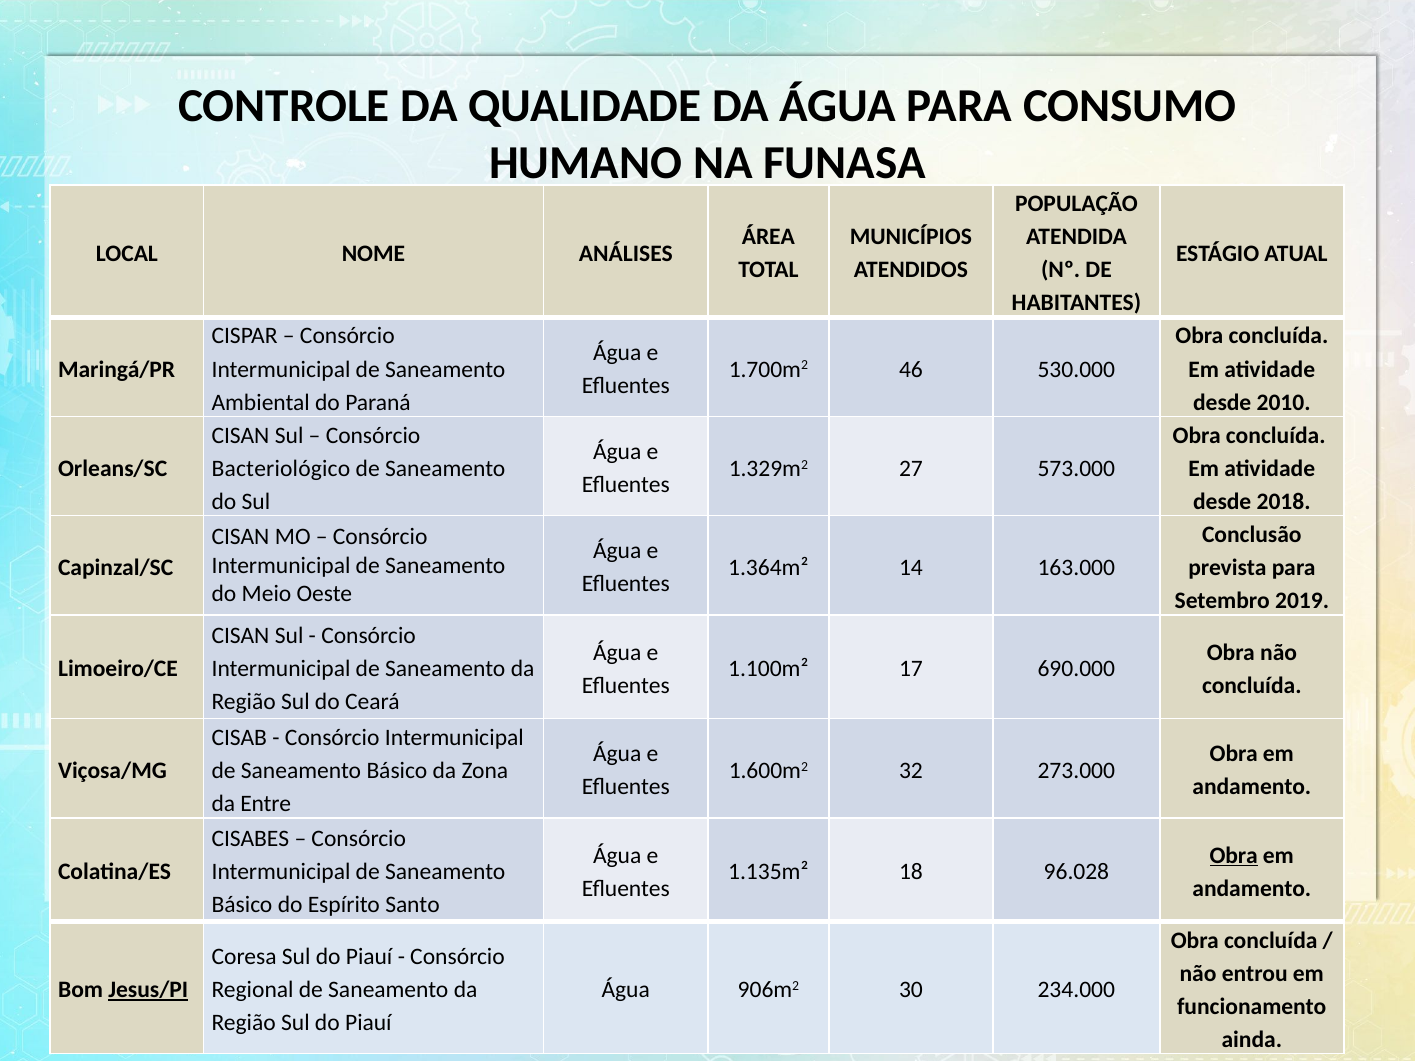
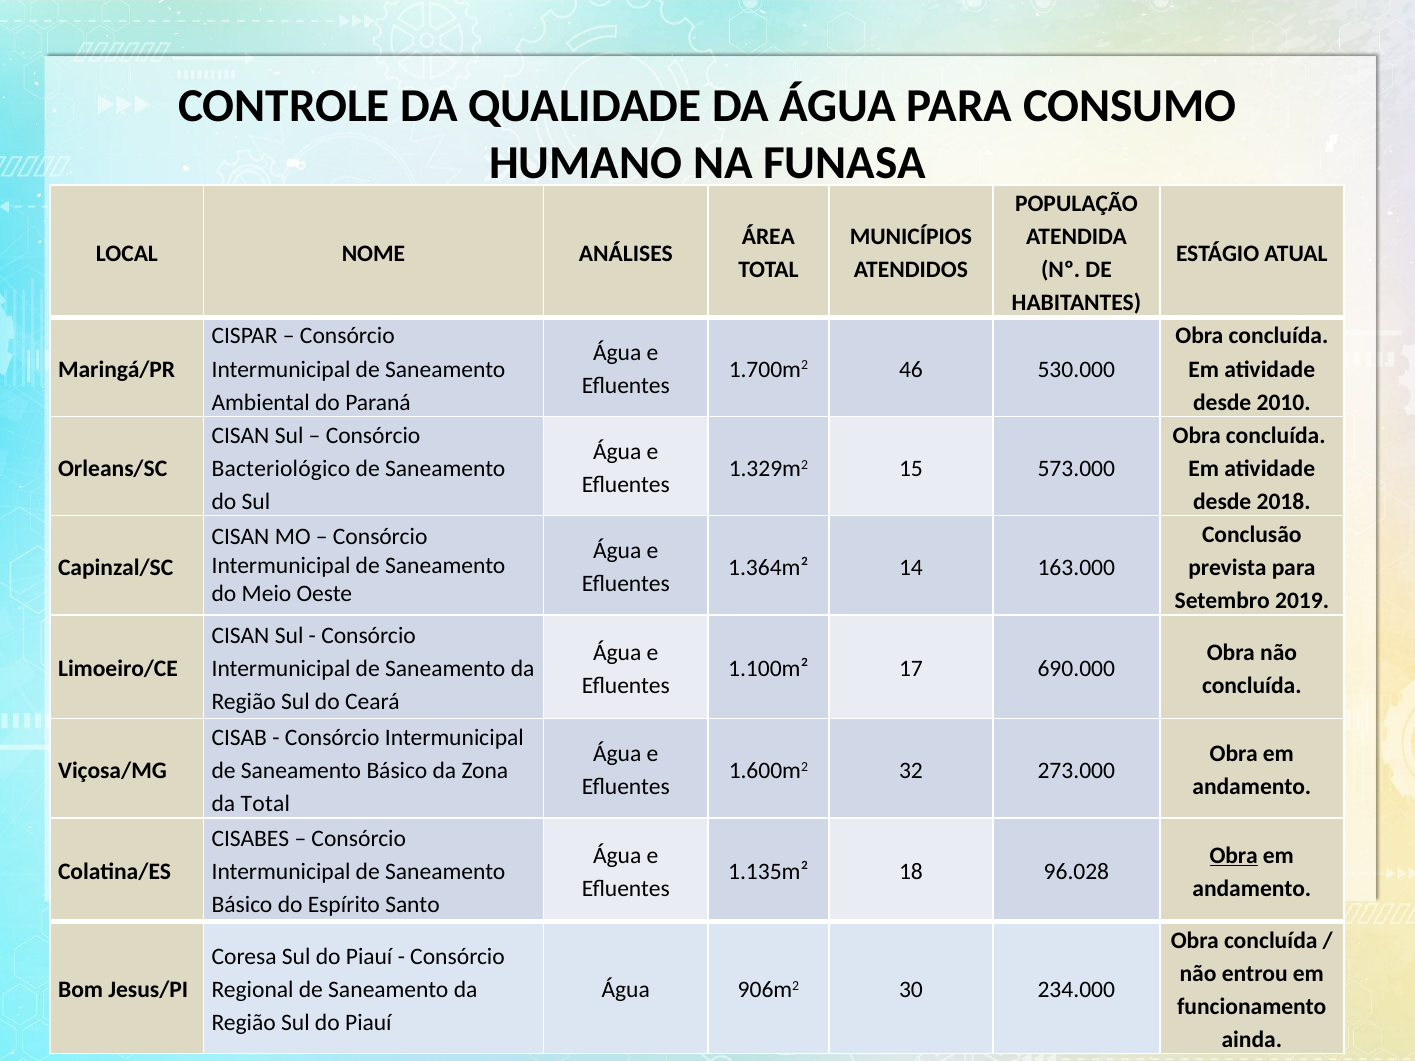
27: 27 -> 15 (911, 468)
da Entre: Entre -> Total (265, 804)
Jesus/PI underline: present -> none (148, 990)
